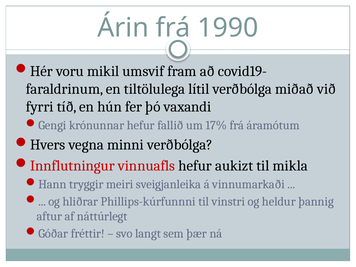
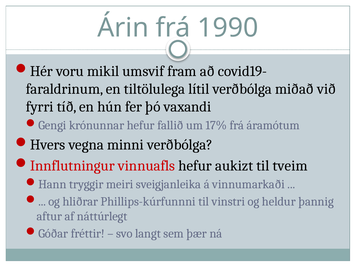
mikla: mikla -> tveim (290, 166)
